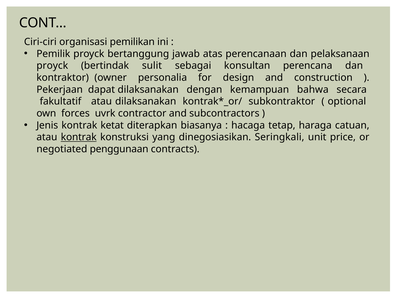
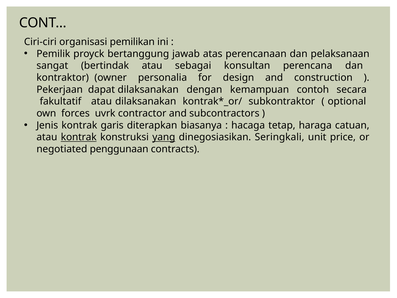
proyck: proyck -> sangat (52, 66)
bertindak sulit: sulit -> atau (152, 66)
bahwa: bahwa -> contoh (313, 89)
ketat: ketat -> garis (112, 125)
yang underline: none -> present (164, 137)
